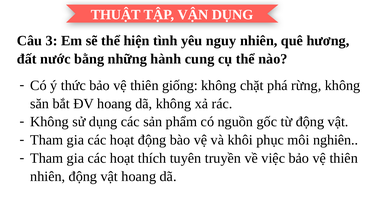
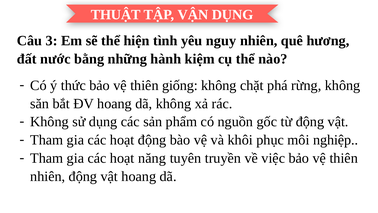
cung: cung -> kiệm (200, 59)
nghiên: nghiên -> nghiệp (336, 140)
thích: thích -> năng (152, 158)
